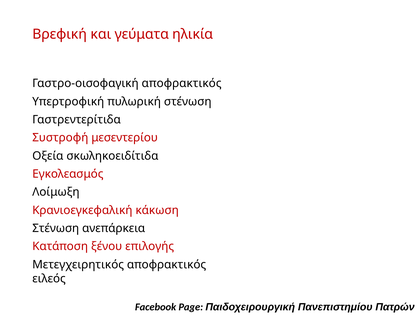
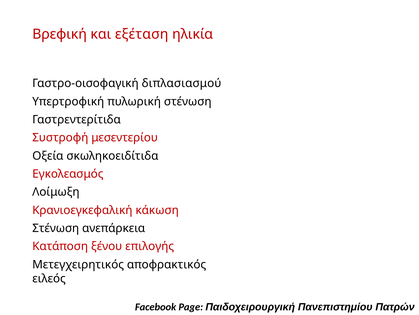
γεύματα: γεύματα -> εξέταση (142, 34)
Γαστρο-οισοφαγική αποφρακτικός: αποφρακτικός -> διπλασιασμού (182, 83)
